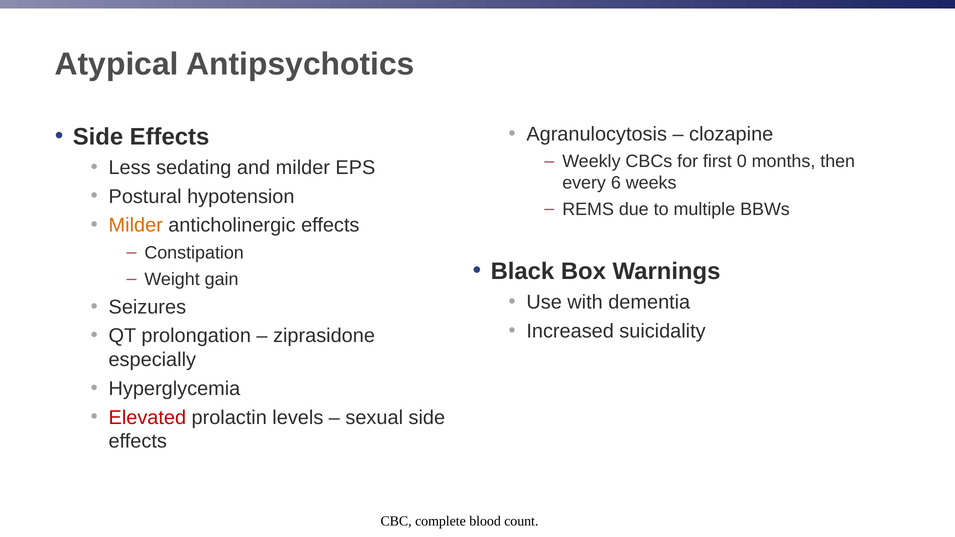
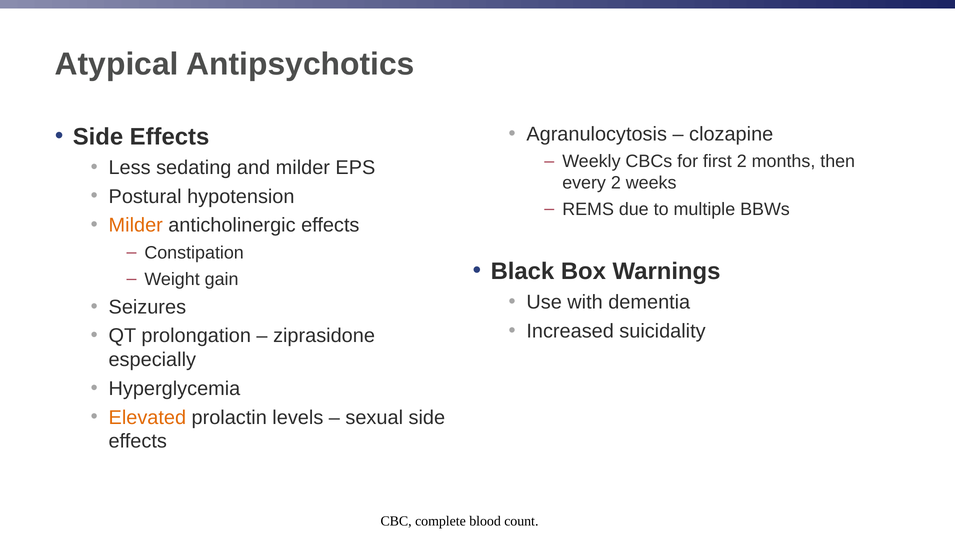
first 0: 0 -> 2 (742, 162)
every 6: 6 -> 2 (616, 183)
Elevated colour: red -> orange (147, 418)
